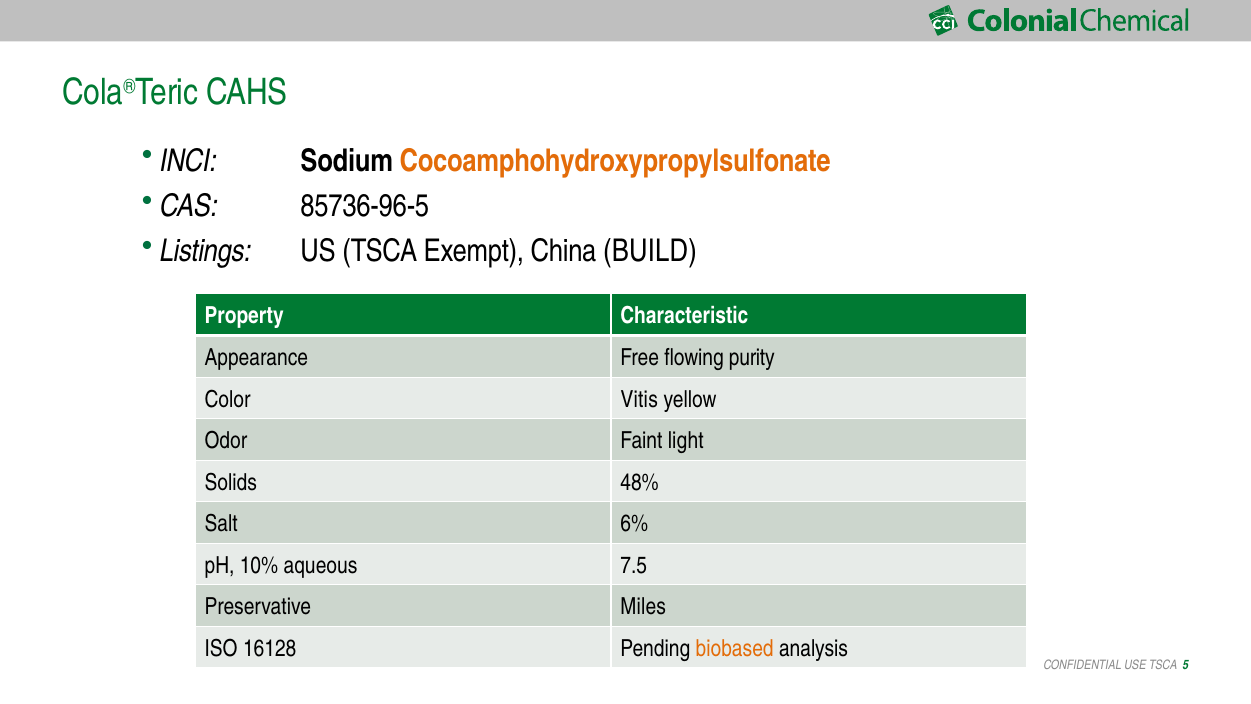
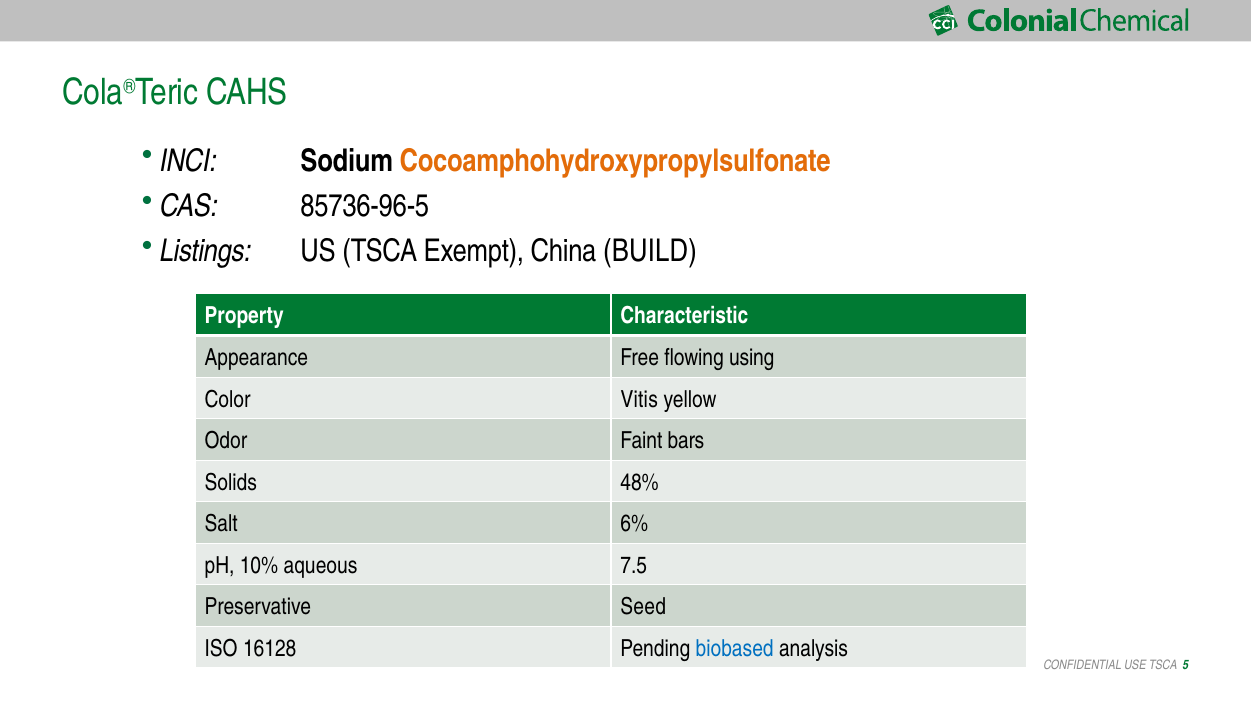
purity: purity -> using (752, 358)
light: light -> bars (686, 441)
Miles: Miles -> Seed (643, 607)
biobased colour: orange -> blue (735, 648)
